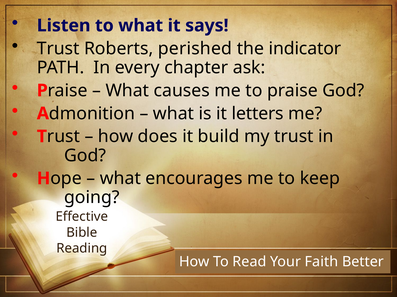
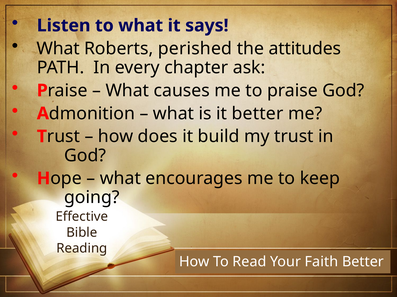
Trust: Trust -> What (58, 49)
indicator: indicator -> attitudes (305, 49)
it letters: letters -> better (257, 114)
